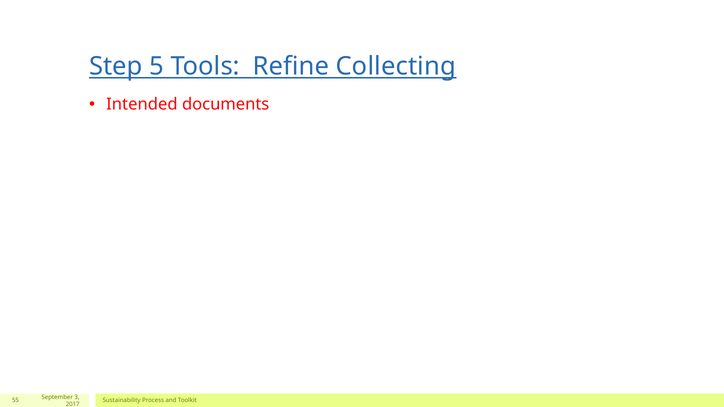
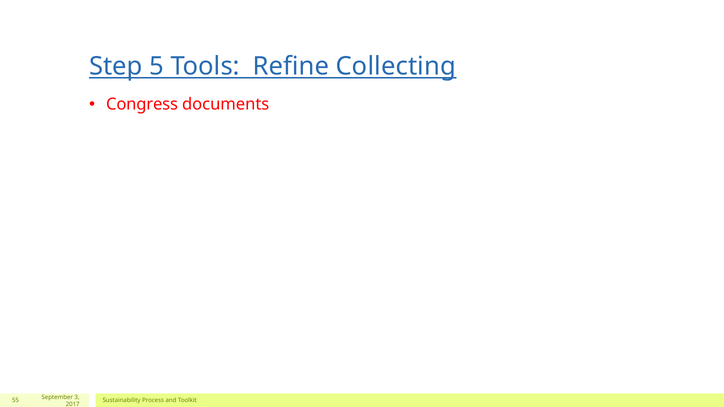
Intended: Intended -> Congress (142, 105)
